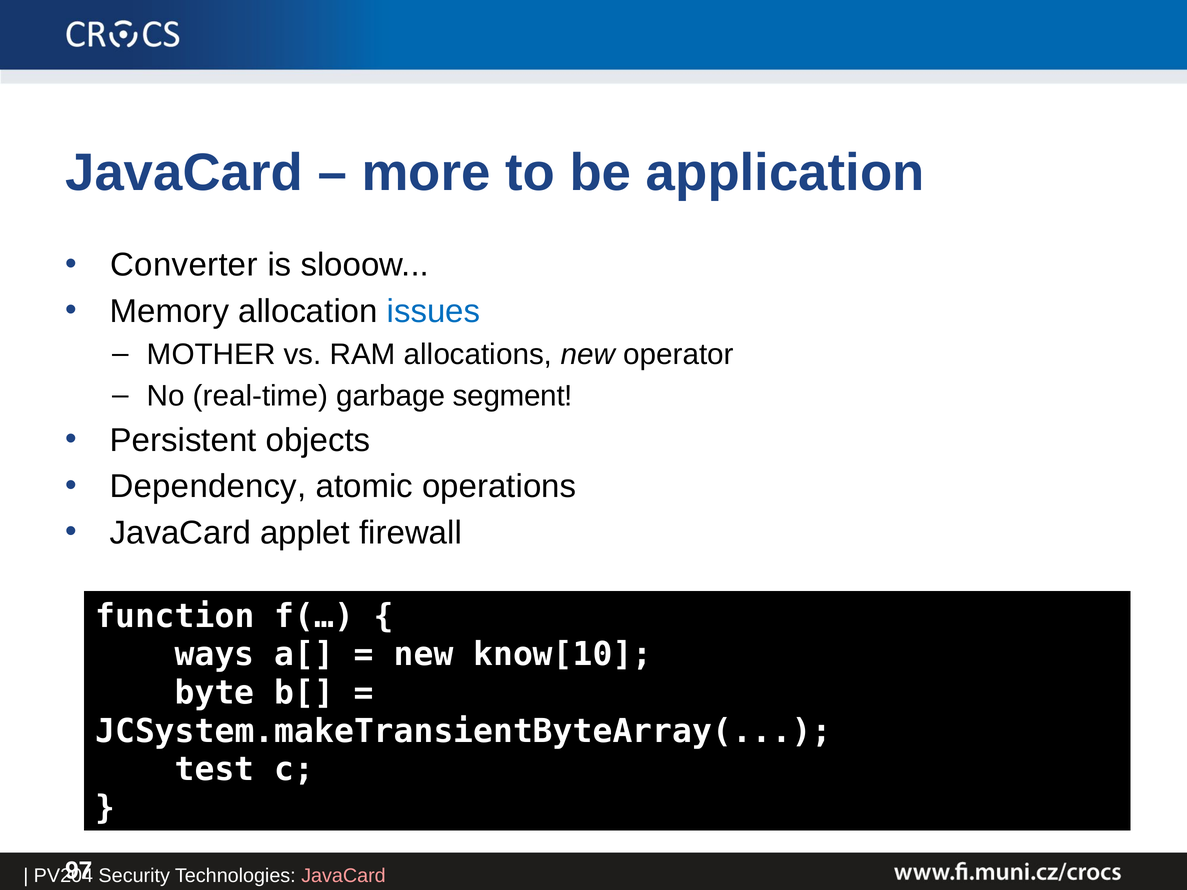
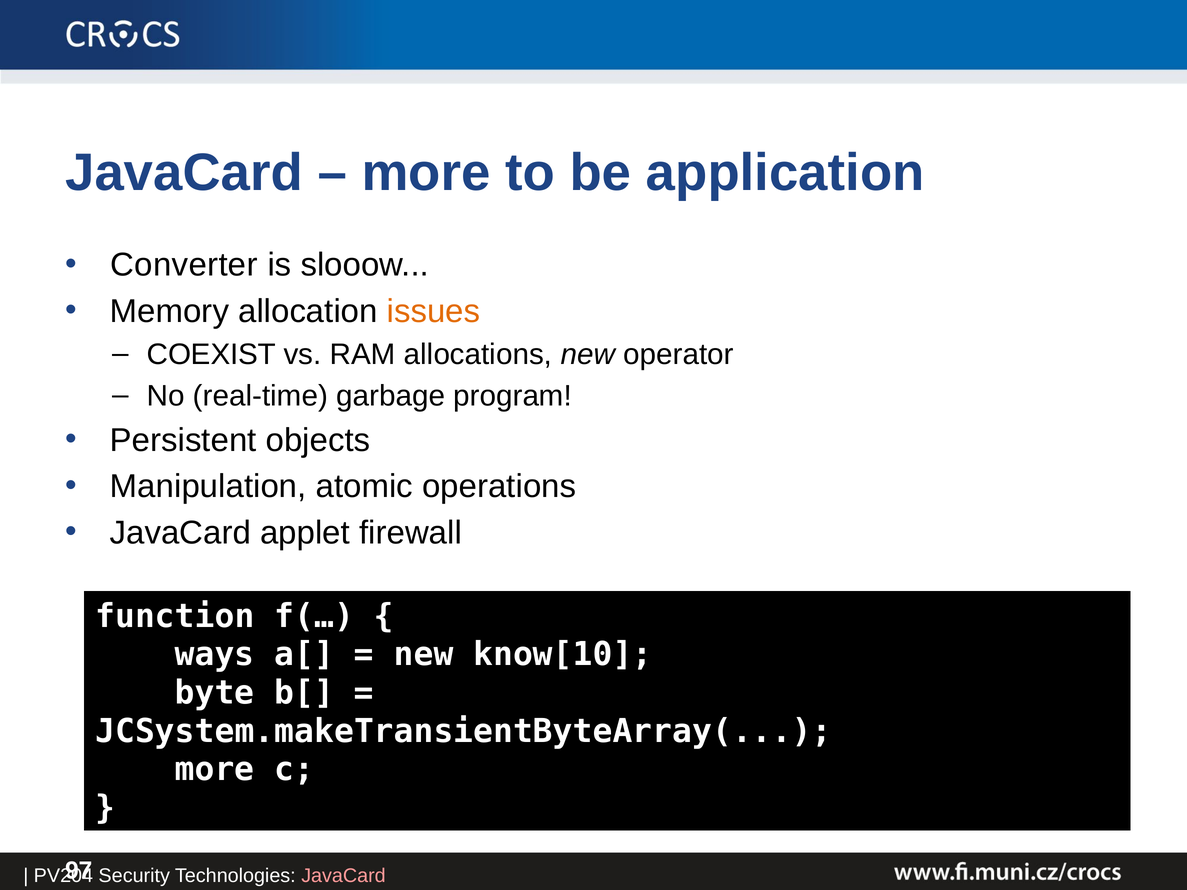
issues colour: blue -> orange (434, 311)
MOTHER: MOTHER -> COEXIST (211, 355)
segment: segment -> program (513, 396)
Dependency: Dependency -> Manipulation (208, 487)
test: test -> more (215, 770)
